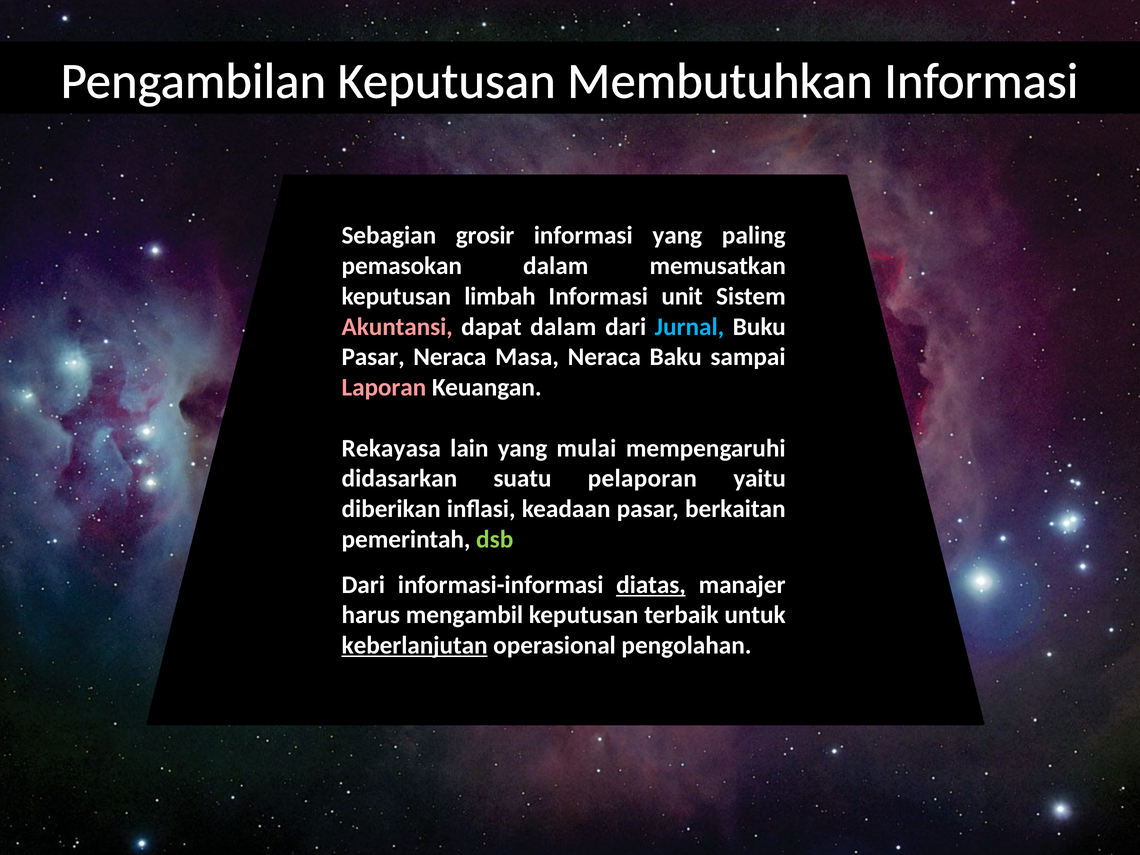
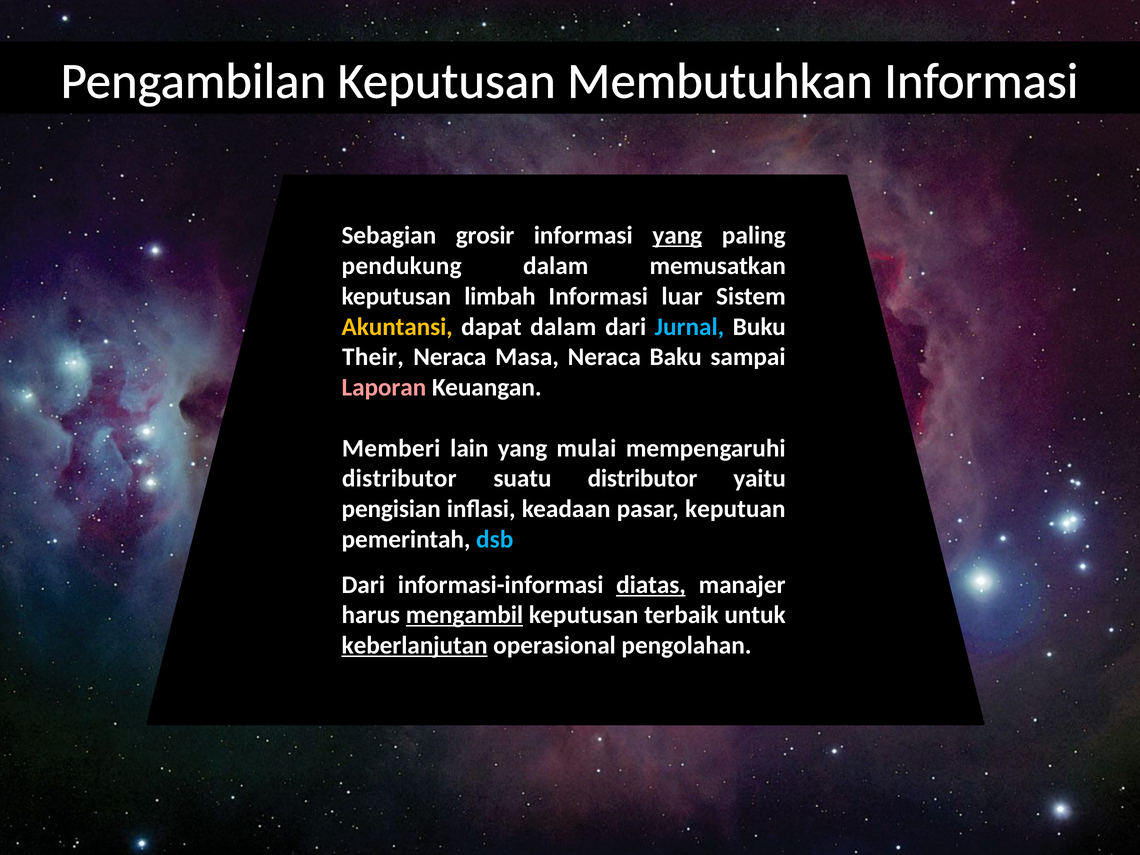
yang underline: none -> present (677, 236)
pemasokan: pemasokan -> pendukung (402, 266)
unit: unit -> luar (682, 296)
Akuntansi colour: pink -> yellow (397, 327)
Pasar: Pasar -> Their (373, 357)
Rekayasa: Rekayasa -> Memberi (391, 448)
didasarkan: didasarkan -> distributor (399, 479)
suatu pelaporan: pelaporan -> distributor (643, 479)
diberikan: diberikan -> pengisian (391, 509)
berkaitan: berkaitan -> keputuan (735, 509)
dsb colour: light green -> light blue (495, 539)
mengambil underline: none -> present (464, 615)
